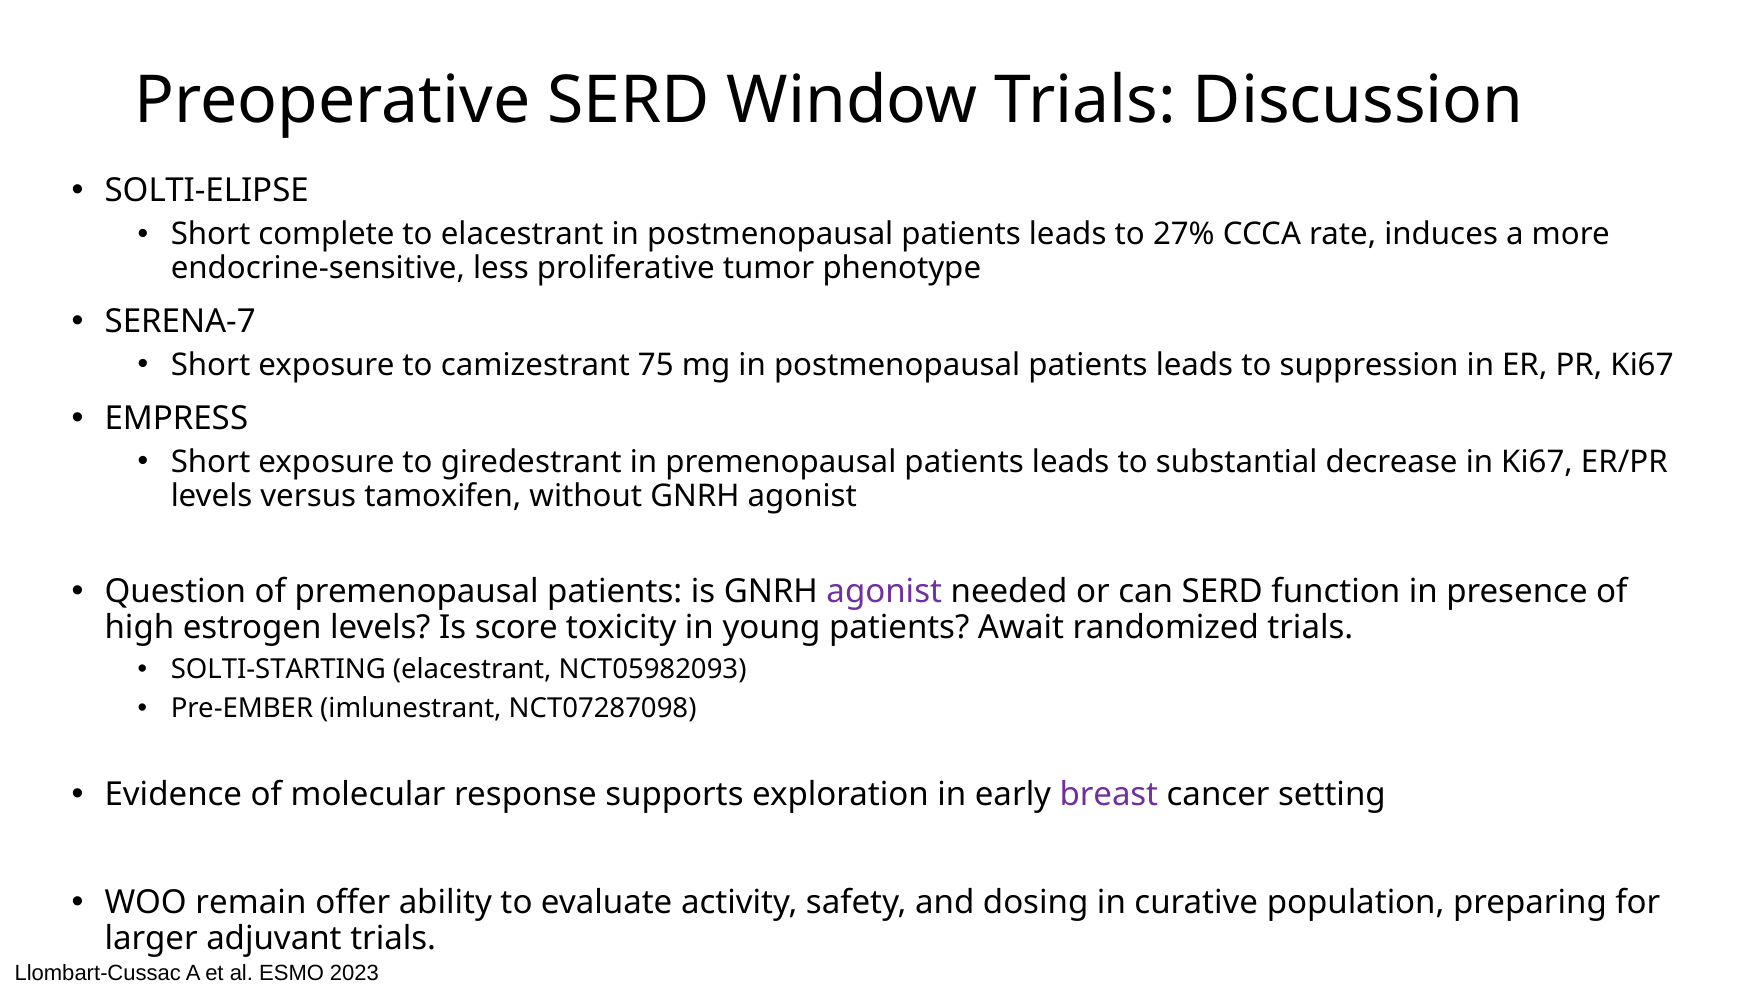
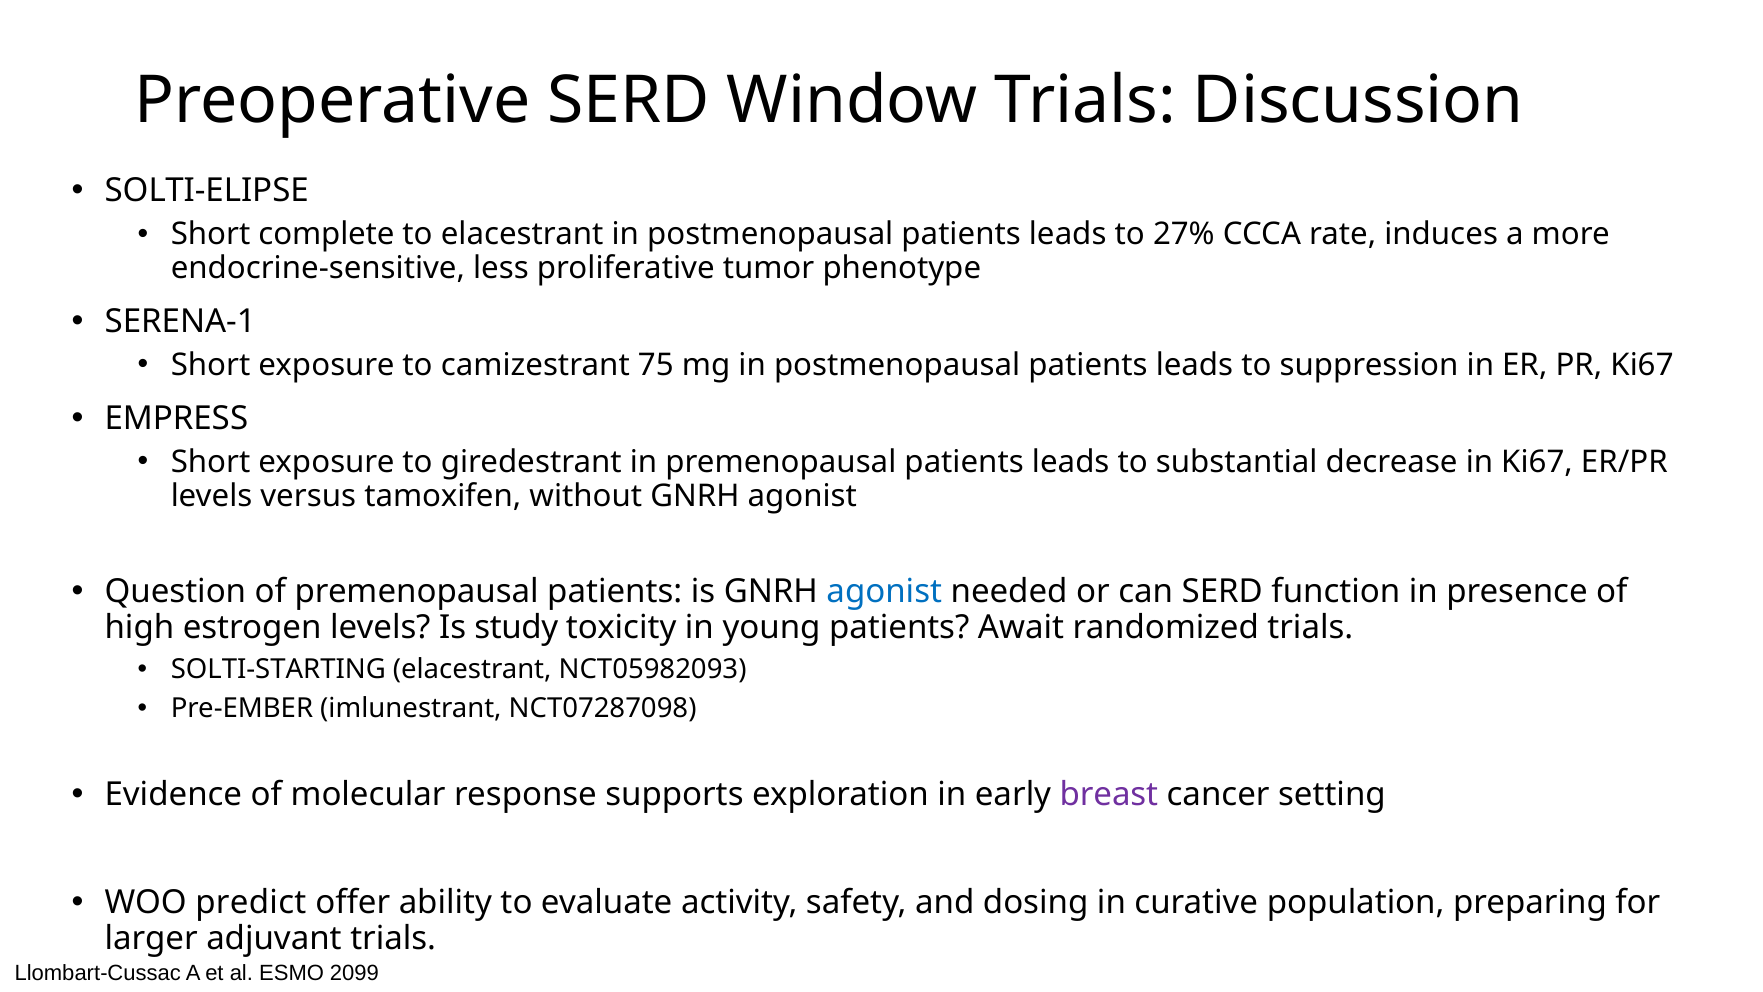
SERENA-7: SERENA-7 -> SERENA-1 (180, 321)
agonist colour: purple -> blue (884, 592)
score: score -> study (516, 627)
remain: remain -> predict (251, 902)
2023: 2023 -> 2099 (354, 973)
